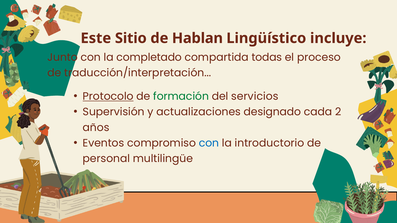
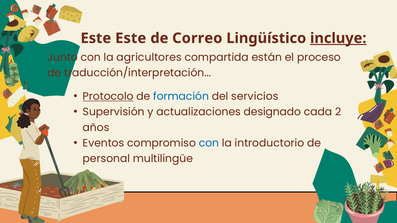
Este Sitio: Sitio -> Este (131, 38)
Hablan: Hablan -> Correo (197, 38)
incluye underline: none -> present (338, 38)
completado: completado -> agricultores (149, 57)
todas: todas -> están (267, 57)
formación colour: green -> blue (181, 97)
